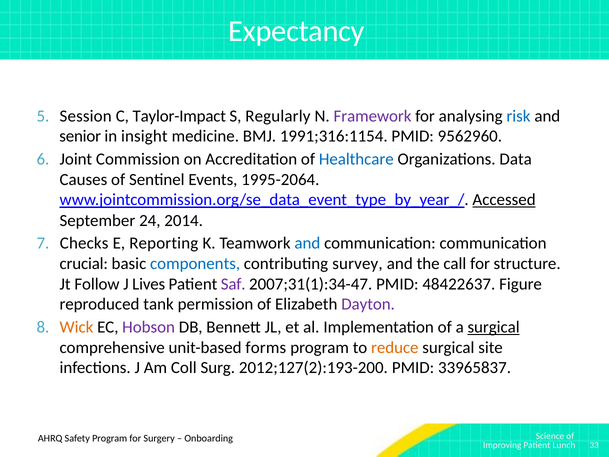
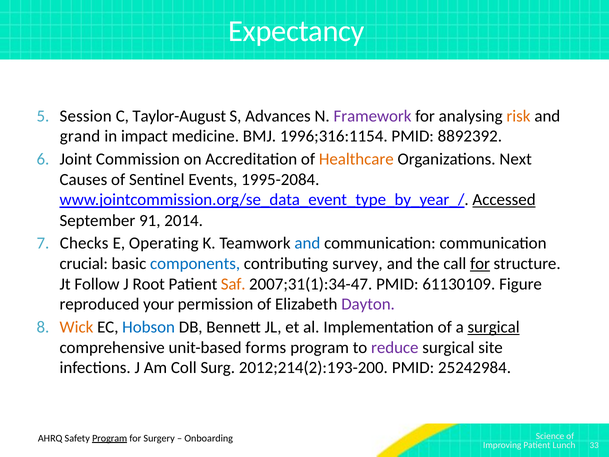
Taylor-Impact: Taylor-Impact -> Taylor-August (179, 116)
Regularly: Regularly -> Advances (278, 116)
risk colour: blue -> orange (518, 116)
senior: senior -> grand (80, 136)
insight: insight -> impact (144, 136)
1991;316:1154: 1991;316:1154 -> 1996;316:1154 (334, 136)
9562960: 9562960 -> 8892392 (470, 136)
Healthcare colour: blue -> orange (356, 159)
Data: Data -> Next (516, 159)
1995-2064: 1995-2064 -> 1995-2084 (280, 179)
24: 24 -> 91 (150, 220)
Reporting: Reporting -> Operating (164, 243)
for underline: none -> present (480, 264)
Lives: Lives -> Root (149, 284)
Saf colour: purple -> orange (233, 284)
48422637: 48422637 -> 61130109 (459, 284)
tank: tank -> your (159, 304)
Hobson colour: purple -> blue (149, 327)
reduce colour: orange -> purple (395, 347)
2012;127(2):193-200: 2012;127(2):193-200 -> 2012;214(2):193-200 (313, 368)
33965837: 33965837 -> 25242984 (475, 368)
Program underline: none -> present (110, 438)
